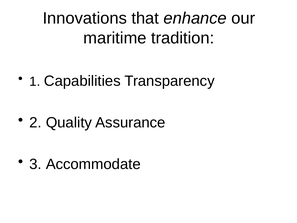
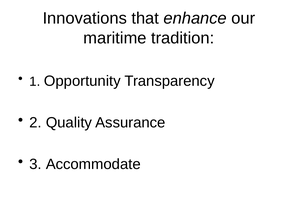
Capabilities: Capabilities -> Opportunity (82, 81)
